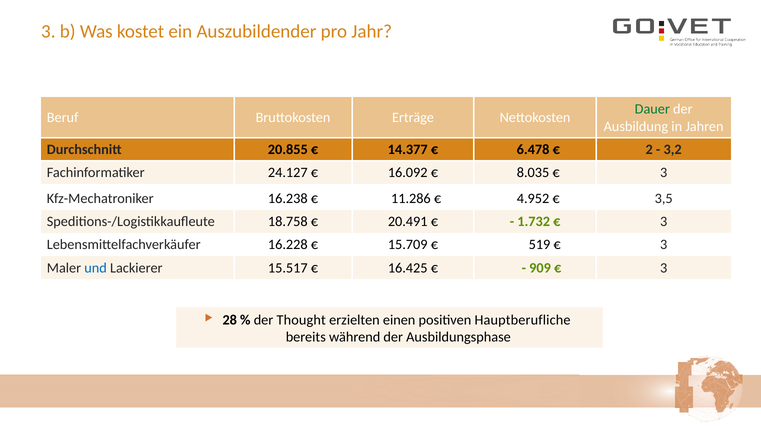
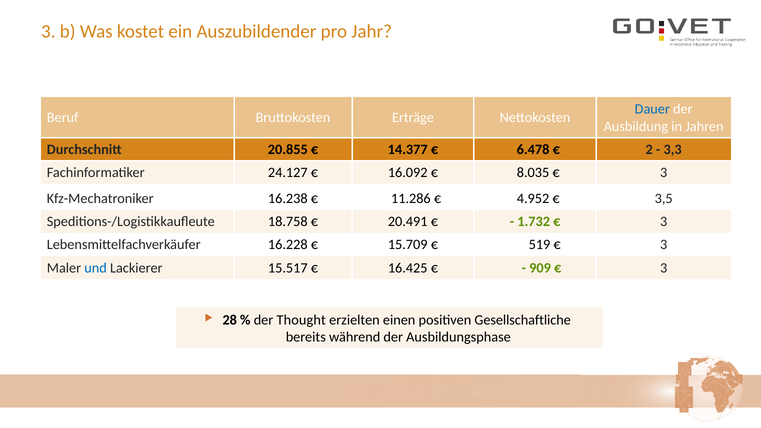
Dauer colour: green -> blue (652, 109)
3,2: 3,2 -> 3,3 (673, 150)
Hauptberufliche: Hauptberufliche -> Gesellschaftliche (523, 320)
